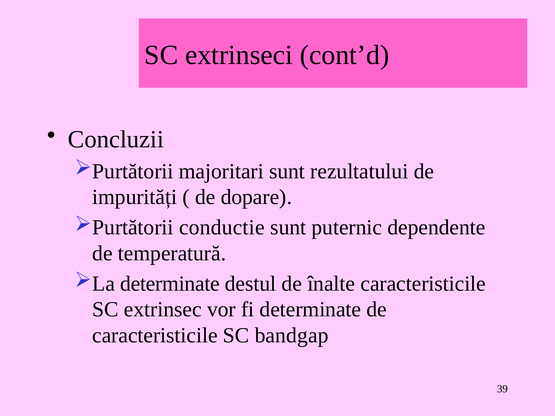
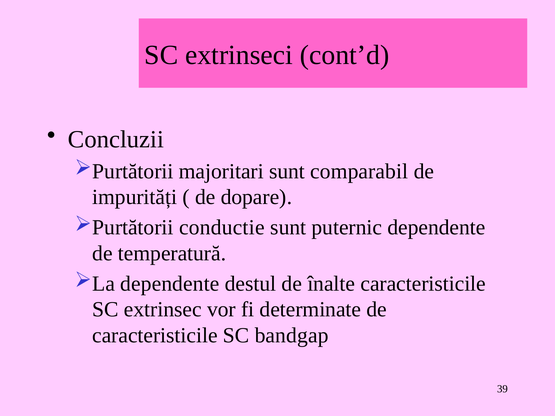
rezultatului: rezultatului -> comparabil (359, 171)
determinate: determinate -> dependente (170, 284)
